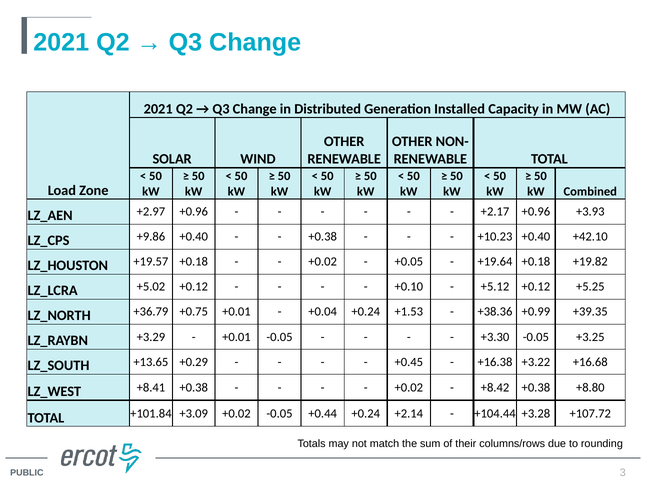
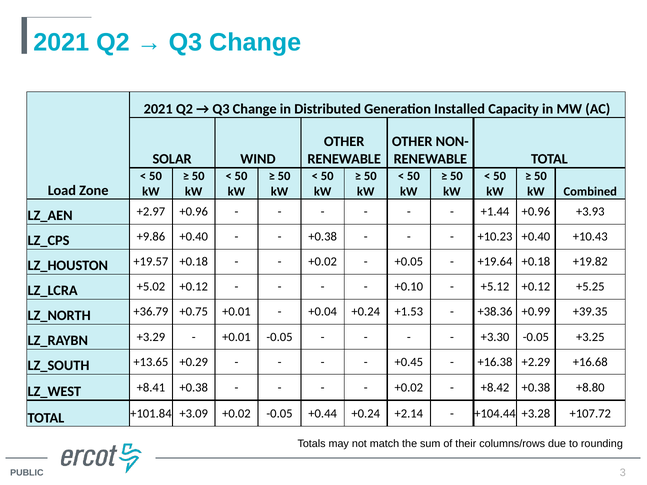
+2.17: +2.17 -> +1.44 (495, 212)
+42.10: +42.10 -> +10.43 (590, 237)
+3.22: +3.22 -> +2.29 (536, 362)
